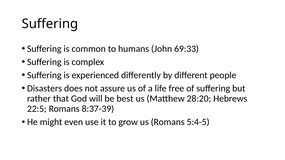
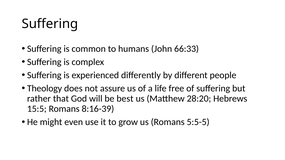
69:33: 69:33 -> 66:33 (187, 49)
Disasters: Disasters -> Theology (45, 89)
22:5: 22:5 -> 15:5 (37, 109)
8:37-39: 8:37-39 -> 8:16-39 (98, 109)
5:4-5: 5:4-5 -> 5:5-5 (198, 122)
